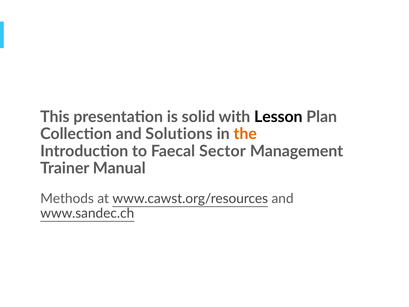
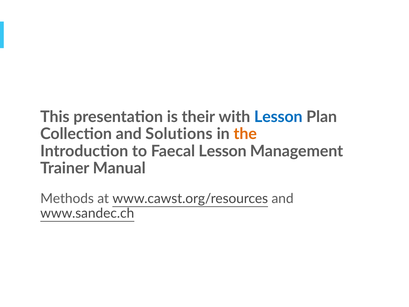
solid: solid -> their (198, 117)
Lesson colour: black -> blue (278, 117)
Faecal Sector: Sector -> Lesson (223, 151)
